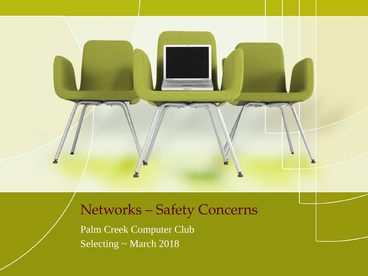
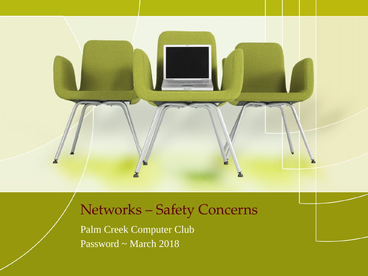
Selecting: Selecting -> Password (100, 244)
